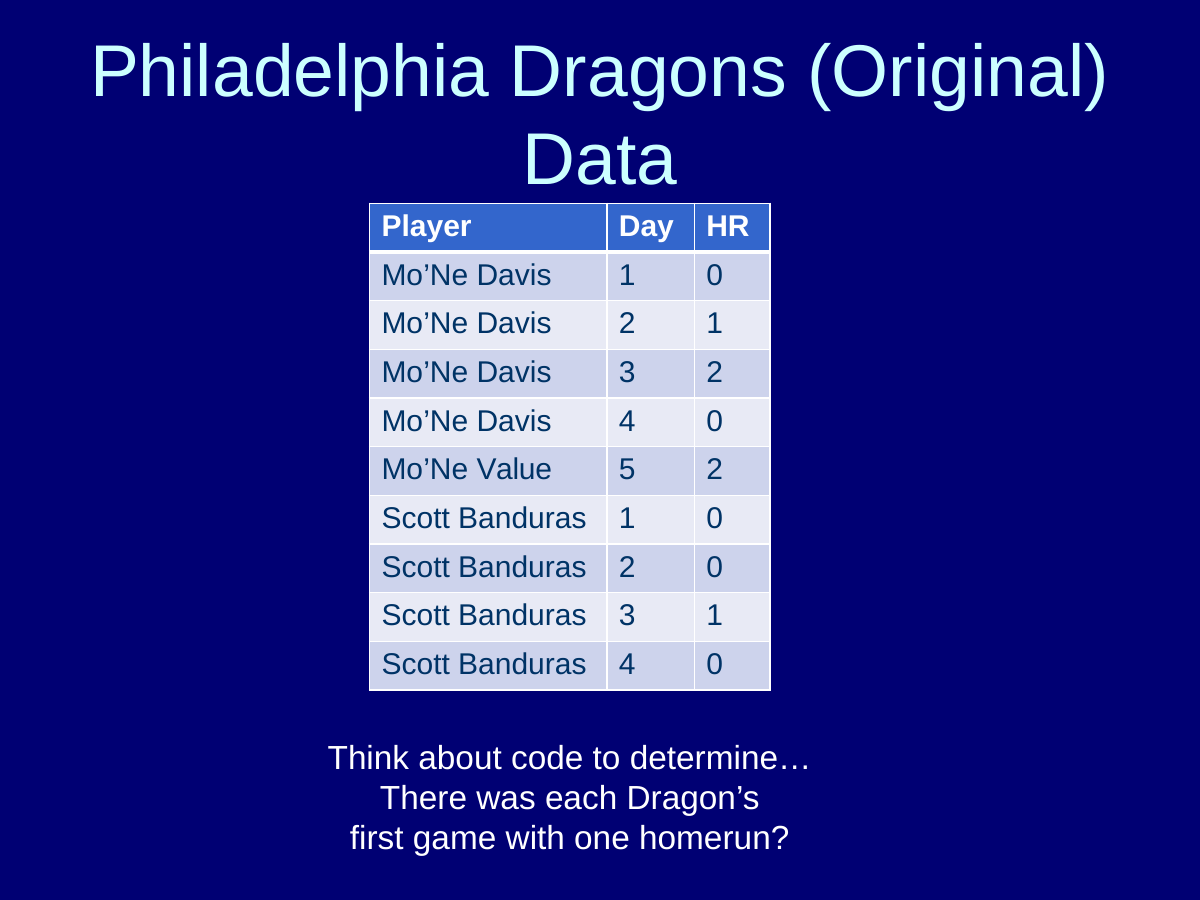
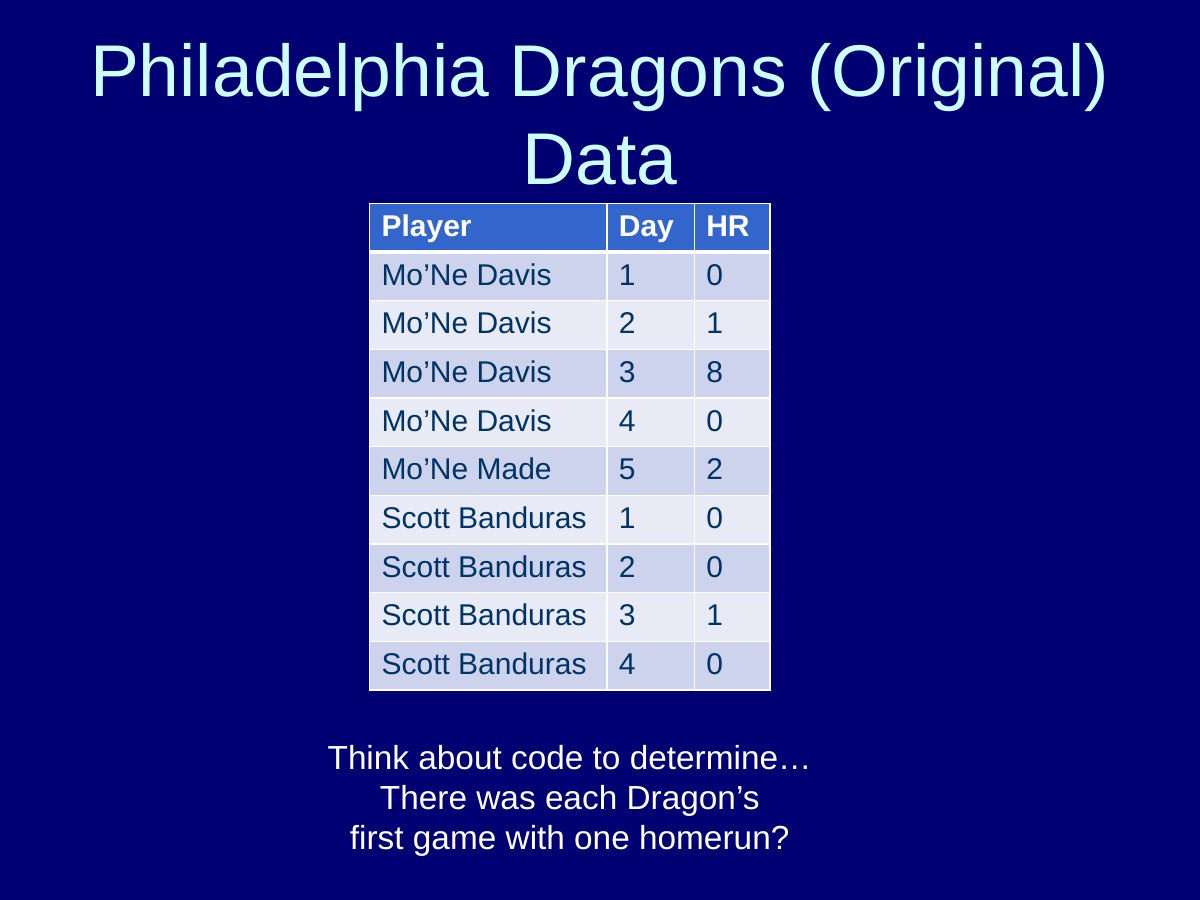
3 2: 2 -> 8 (715, 373)
Value: Value -> Made (514, 470)
